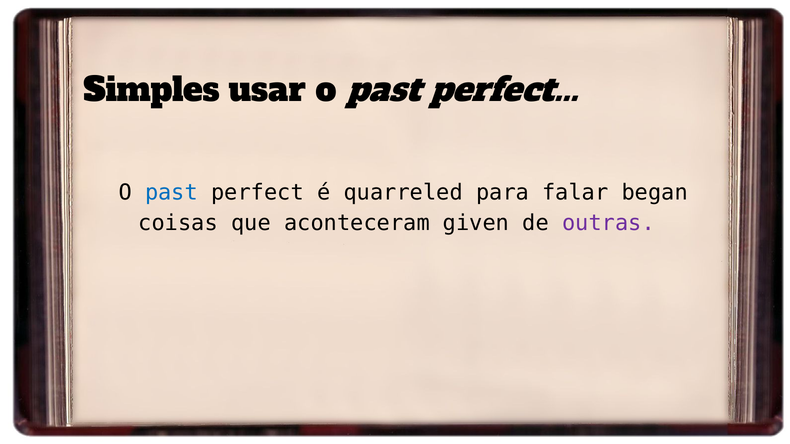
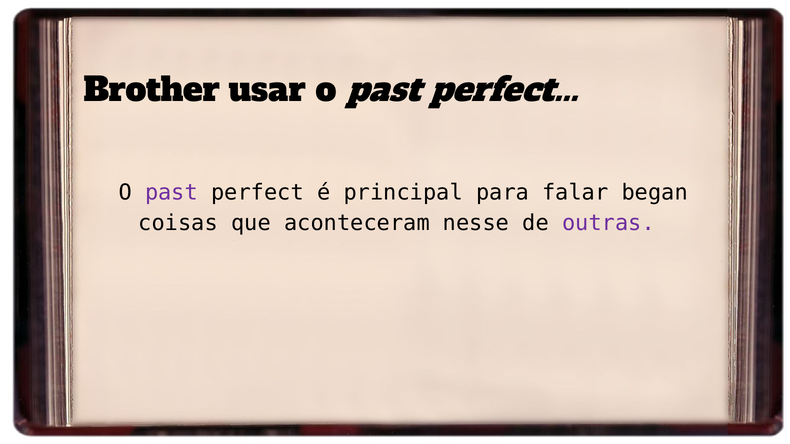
Simples: Simples -> Brother (152, 90)
past colour: blue -> purple (171, 193)
quarreled: quarreled -> principal (403, 193)
given: given -> nesse (476, 223)
